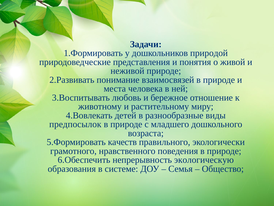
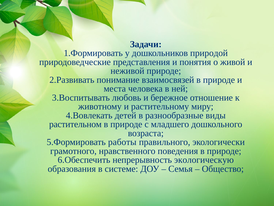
предпосылок: предпосылок -> растительном (75, 124)
качеств: качеств -> работы (122, 142)
